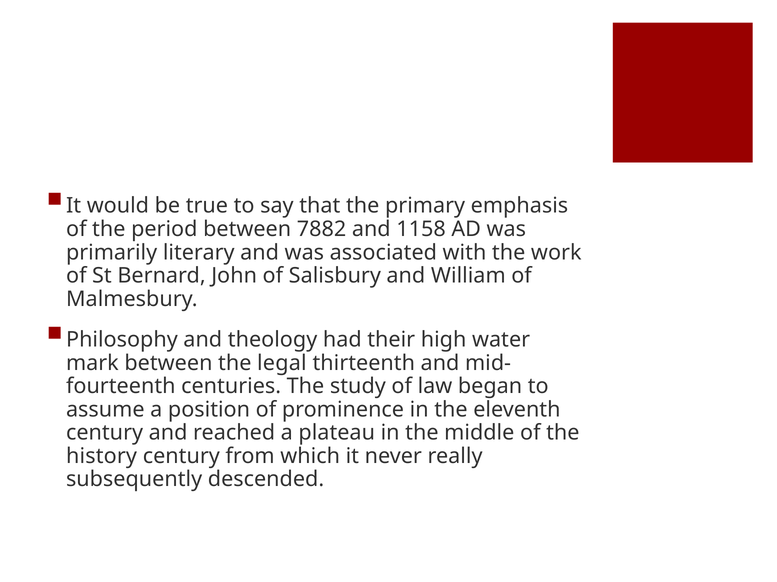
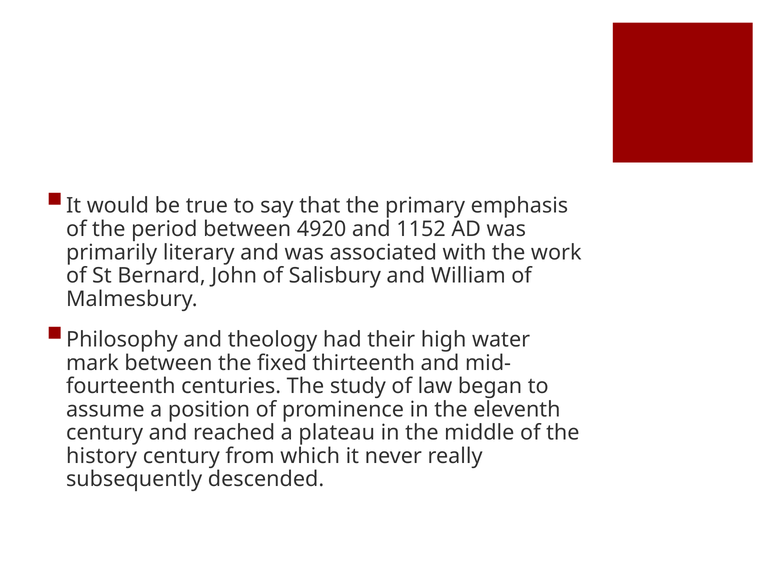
7882: 7882 -> 4920 (322, 229)
1158: 1158 -> 1152 (421, 229)
legal: legal -> fixed (282, 363)
